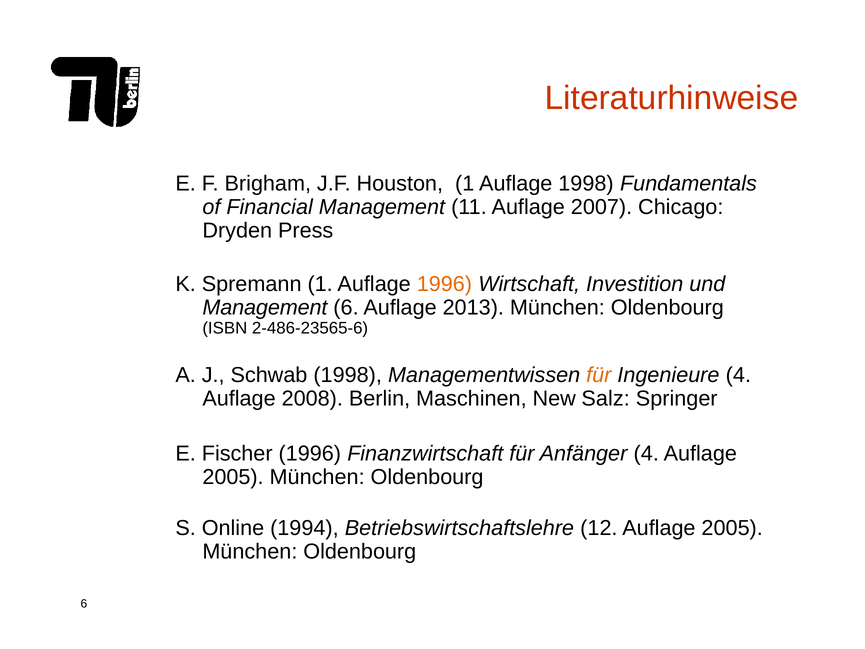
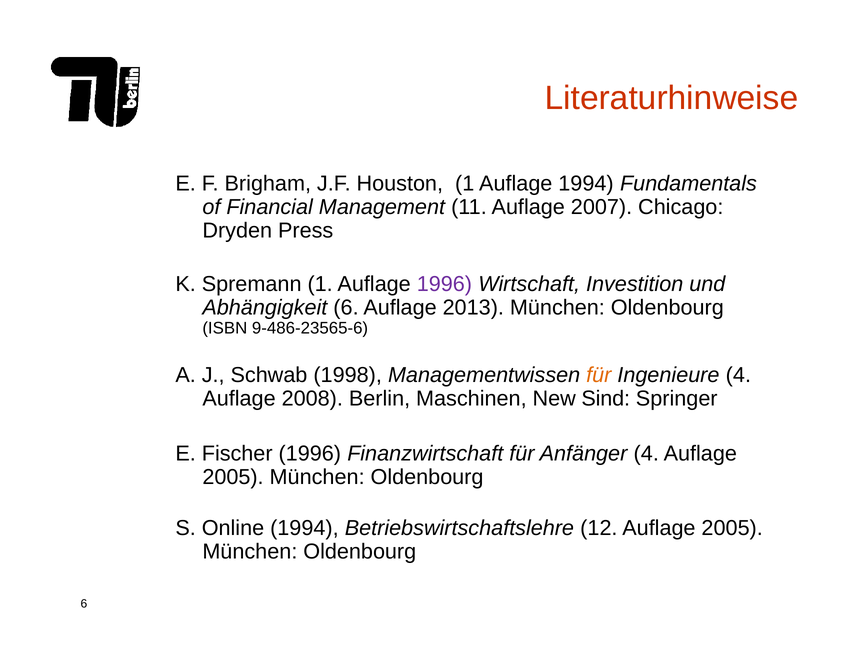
Auflage 1998: 1998 -> 1994 (586, 184)
1996 colour: orange -> purple (444, 284)
Management: Management -> Abhängigkeit (265, 307)
2-486-23565-6: 2-486-23565-6 -> 9-486-23565-6 (310, 328)
Salz: Salz -> Sind (606, 398)
